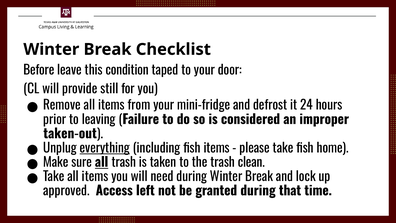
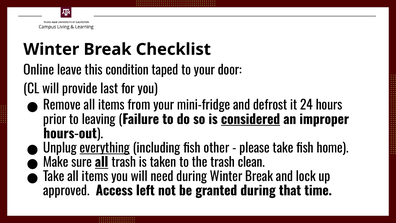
Before: Before -> Online (39, 70)
still: still -> last (109, 89)
considered underline: none -> present (250, 120)
taken-out: taken-out -> hours-out (70, 134)
fish items: items -> other (216, 148)
